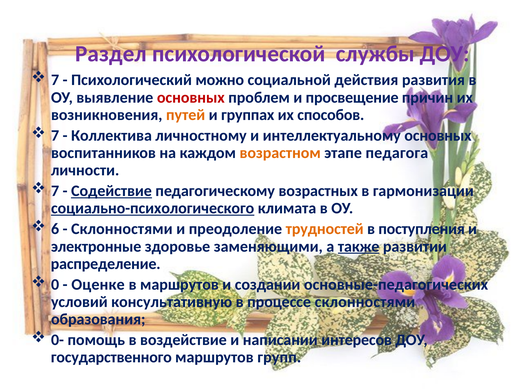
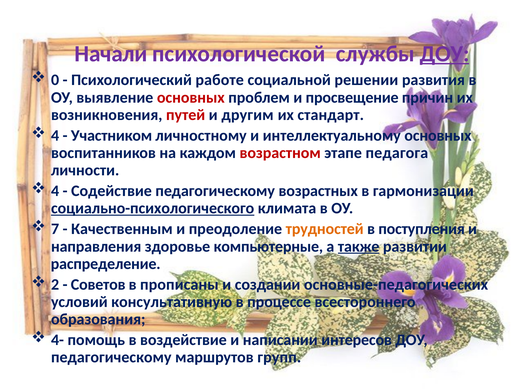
Раздел: Раздел -> Начали (111, 54)
ДОУ underline: none -> present (445, 54)
7: 7 -> 0 (55, 80)
можно: можно -> работе (220, 80)
действия: действия -> решении (366, 80)
путей colour: orange -> red (186, 115)
группах: группах -> другим (248, 115)
способов: способов -> стандарт (331, 115)
7: 7 -> 4 (55, 136)
Коллектива: Коллектива -> Участником (112, 136)
возрастном colour: orange -> red (280, 153)
7: 7 -> 4 (55, 191)
Содействие underline: present -> none (111, 191)
6: 6 -> 7 (55, 229)
Склонностями: Склонностями -> Качественным (122, 229)
электронные: электронные -> направления (96, 247)
заменяющими: заменяющими -> компьютерные (268, 247)
0: 0 -> 2 (55, 285)
Оценке: Оценке -> Советов (98, 285)
в маршрутов: маршрутов -> прописаны (179, 285)
процессе склонностями: склонностями -> всестороннего (365, 302)
0-: 0- -> 4- (57, 340)
государственного: государственного -> педагогическому (111, 358)
